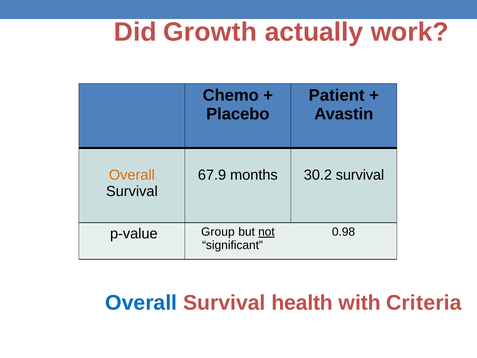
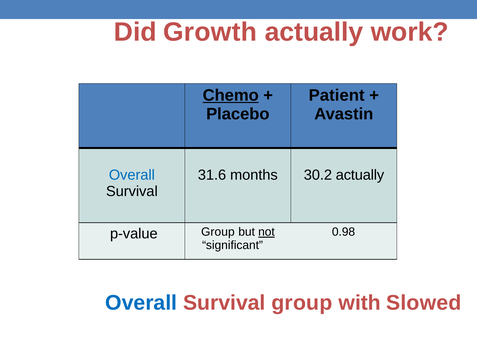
Chemo underline: none -> present (231, 95)
Overall colour: orange -> blue (132, 175)
67.9: 67.9 -> 31.6 (212, 175)
30.2 survival: survival -> actually (360, 175)
Survival health: health -> group (302, 303)
Criteria: Criteria -> Slowed (424, 303)
